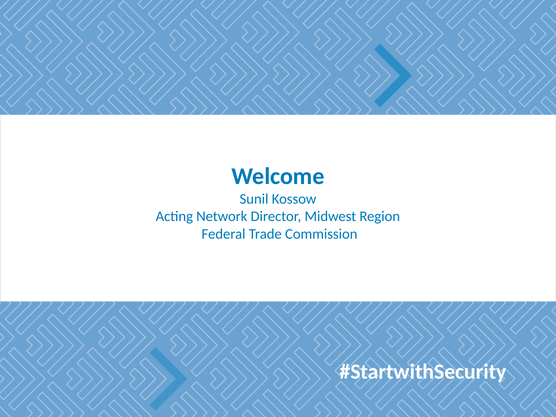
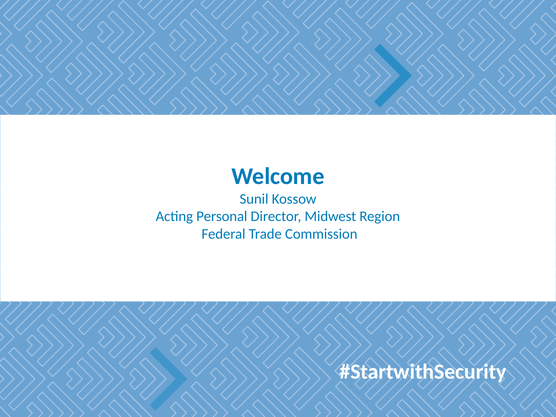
Network: Network -> Personal (222, 216)
